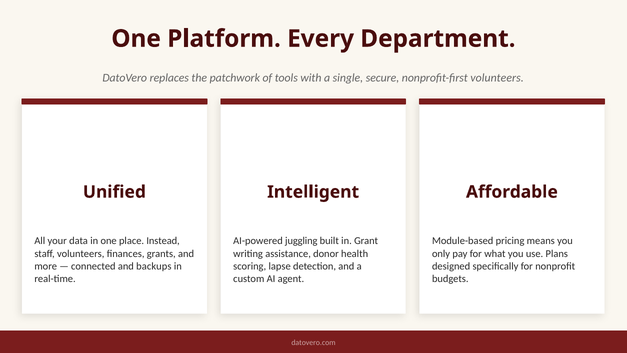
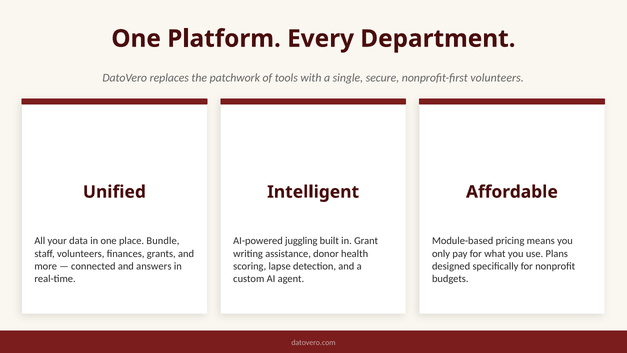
Instead: Instead -> Bundle (163, 241)
backups: backups -> answers (154, 266)
